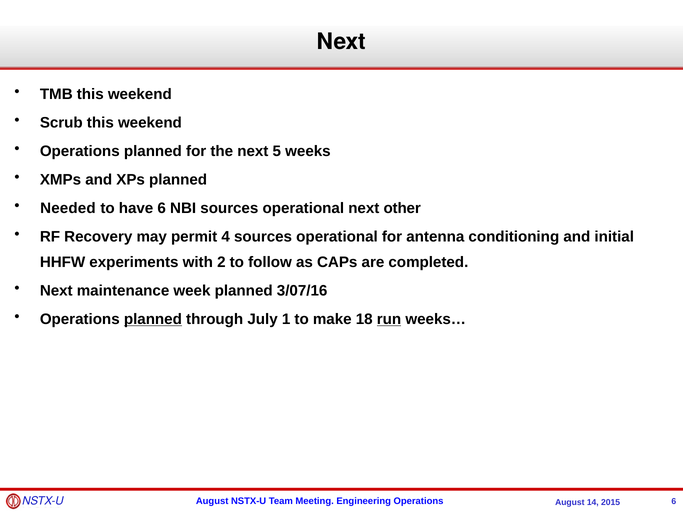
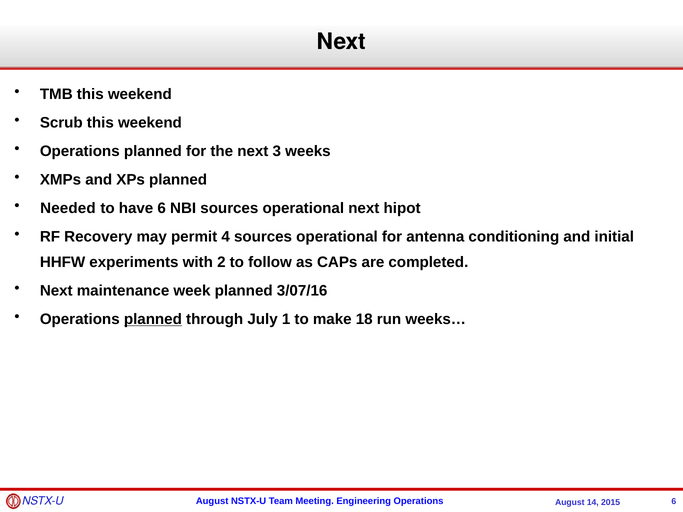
5: 5 -> 3 (277, 151)
other: other -> hipot (402, 208)
run underline: present -> none (389, 319)
